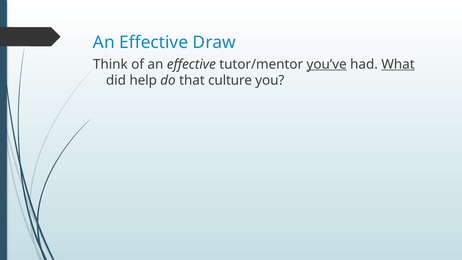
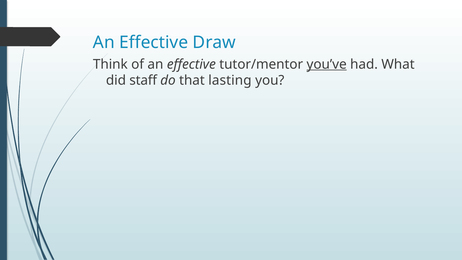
What underline: present -> none (398, 64)
help: help -> staff (143, 80)
culture: culture -> lasting (230, 80)
